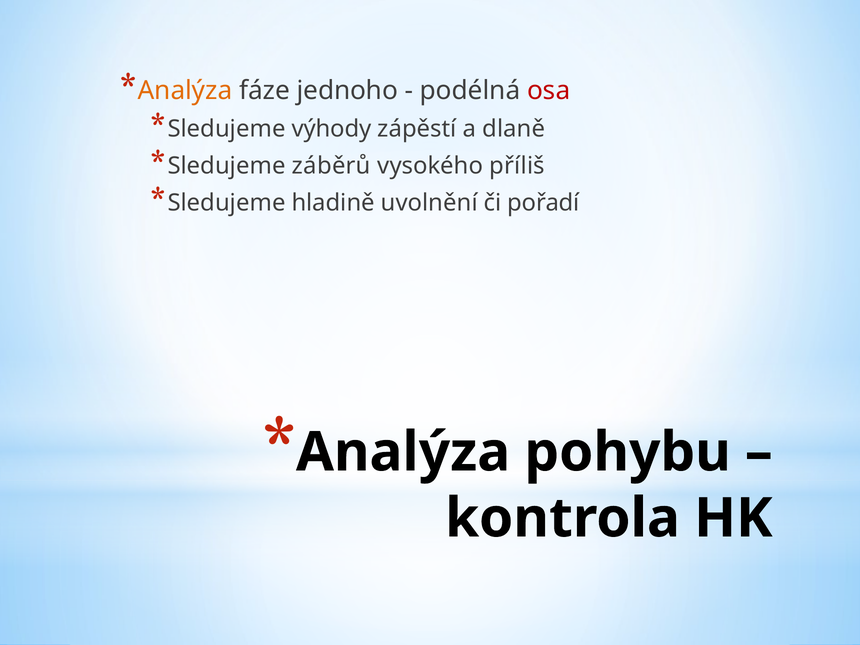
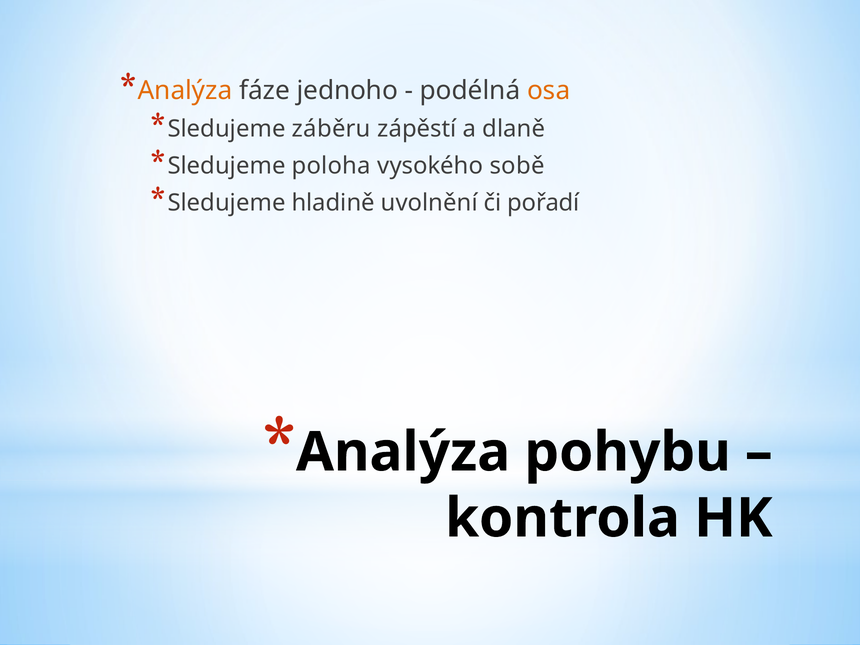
osa colour: red -> orange (549, 91)
výhody: výhody -> záběru (331, 129)
záběrů: záběrů -> poloha (331, 166)
příliš: příliš -> sobě (517, 166)
